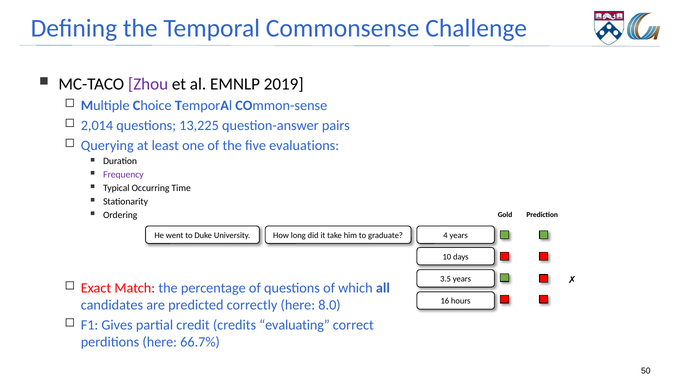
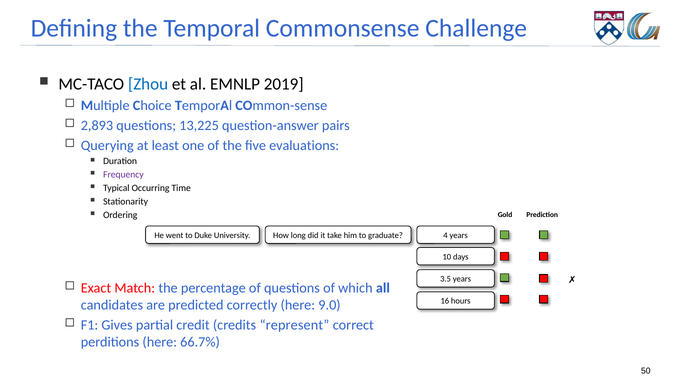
Zhou colour: purple -> blue (148, 84)
2,014: 2,014 -> 2,893 (97, 125)
8.0: 8.0 -> 9.0 (329, 305)
evaluating: evaluating -> represent (294, 325)
